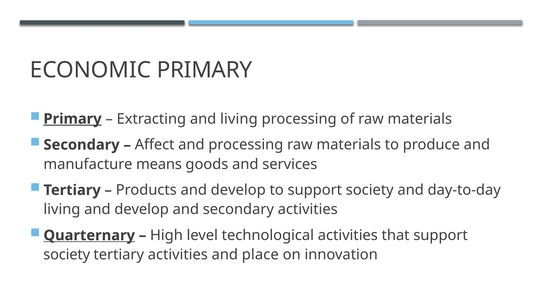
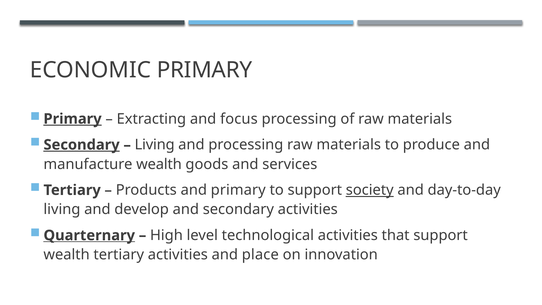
and living: living -> focus (239, 119)
Secondary underline: none -> present (82, 145)
Affect: Affect -> Living (155, 145)
manufacture means: means -> wealth (159, 164)
Products and develop: develop -> primary (238, 190)
society underline: none -> present (370, 190)
society: society -> wealth (67, 255)
